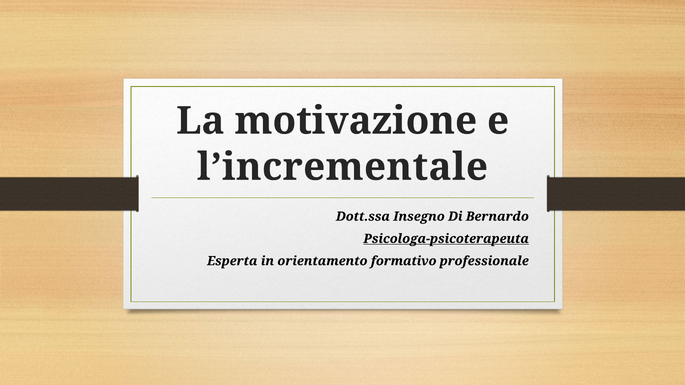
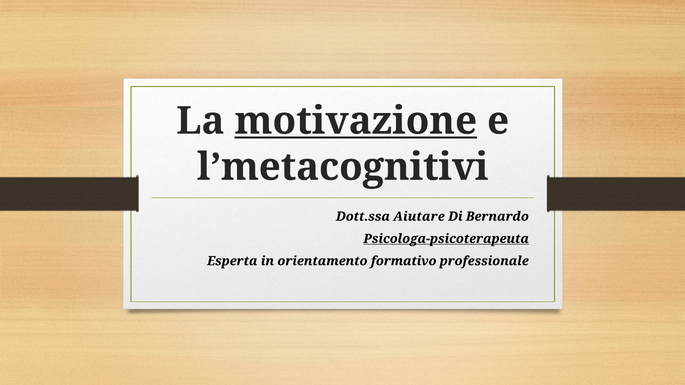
motivazione underline: none -> present (356, 121)
l’incrementale: l’incrementale -> l’metacognitivi (343, 167)
Insegno: Insegno -> Aiutare (419, 217)
